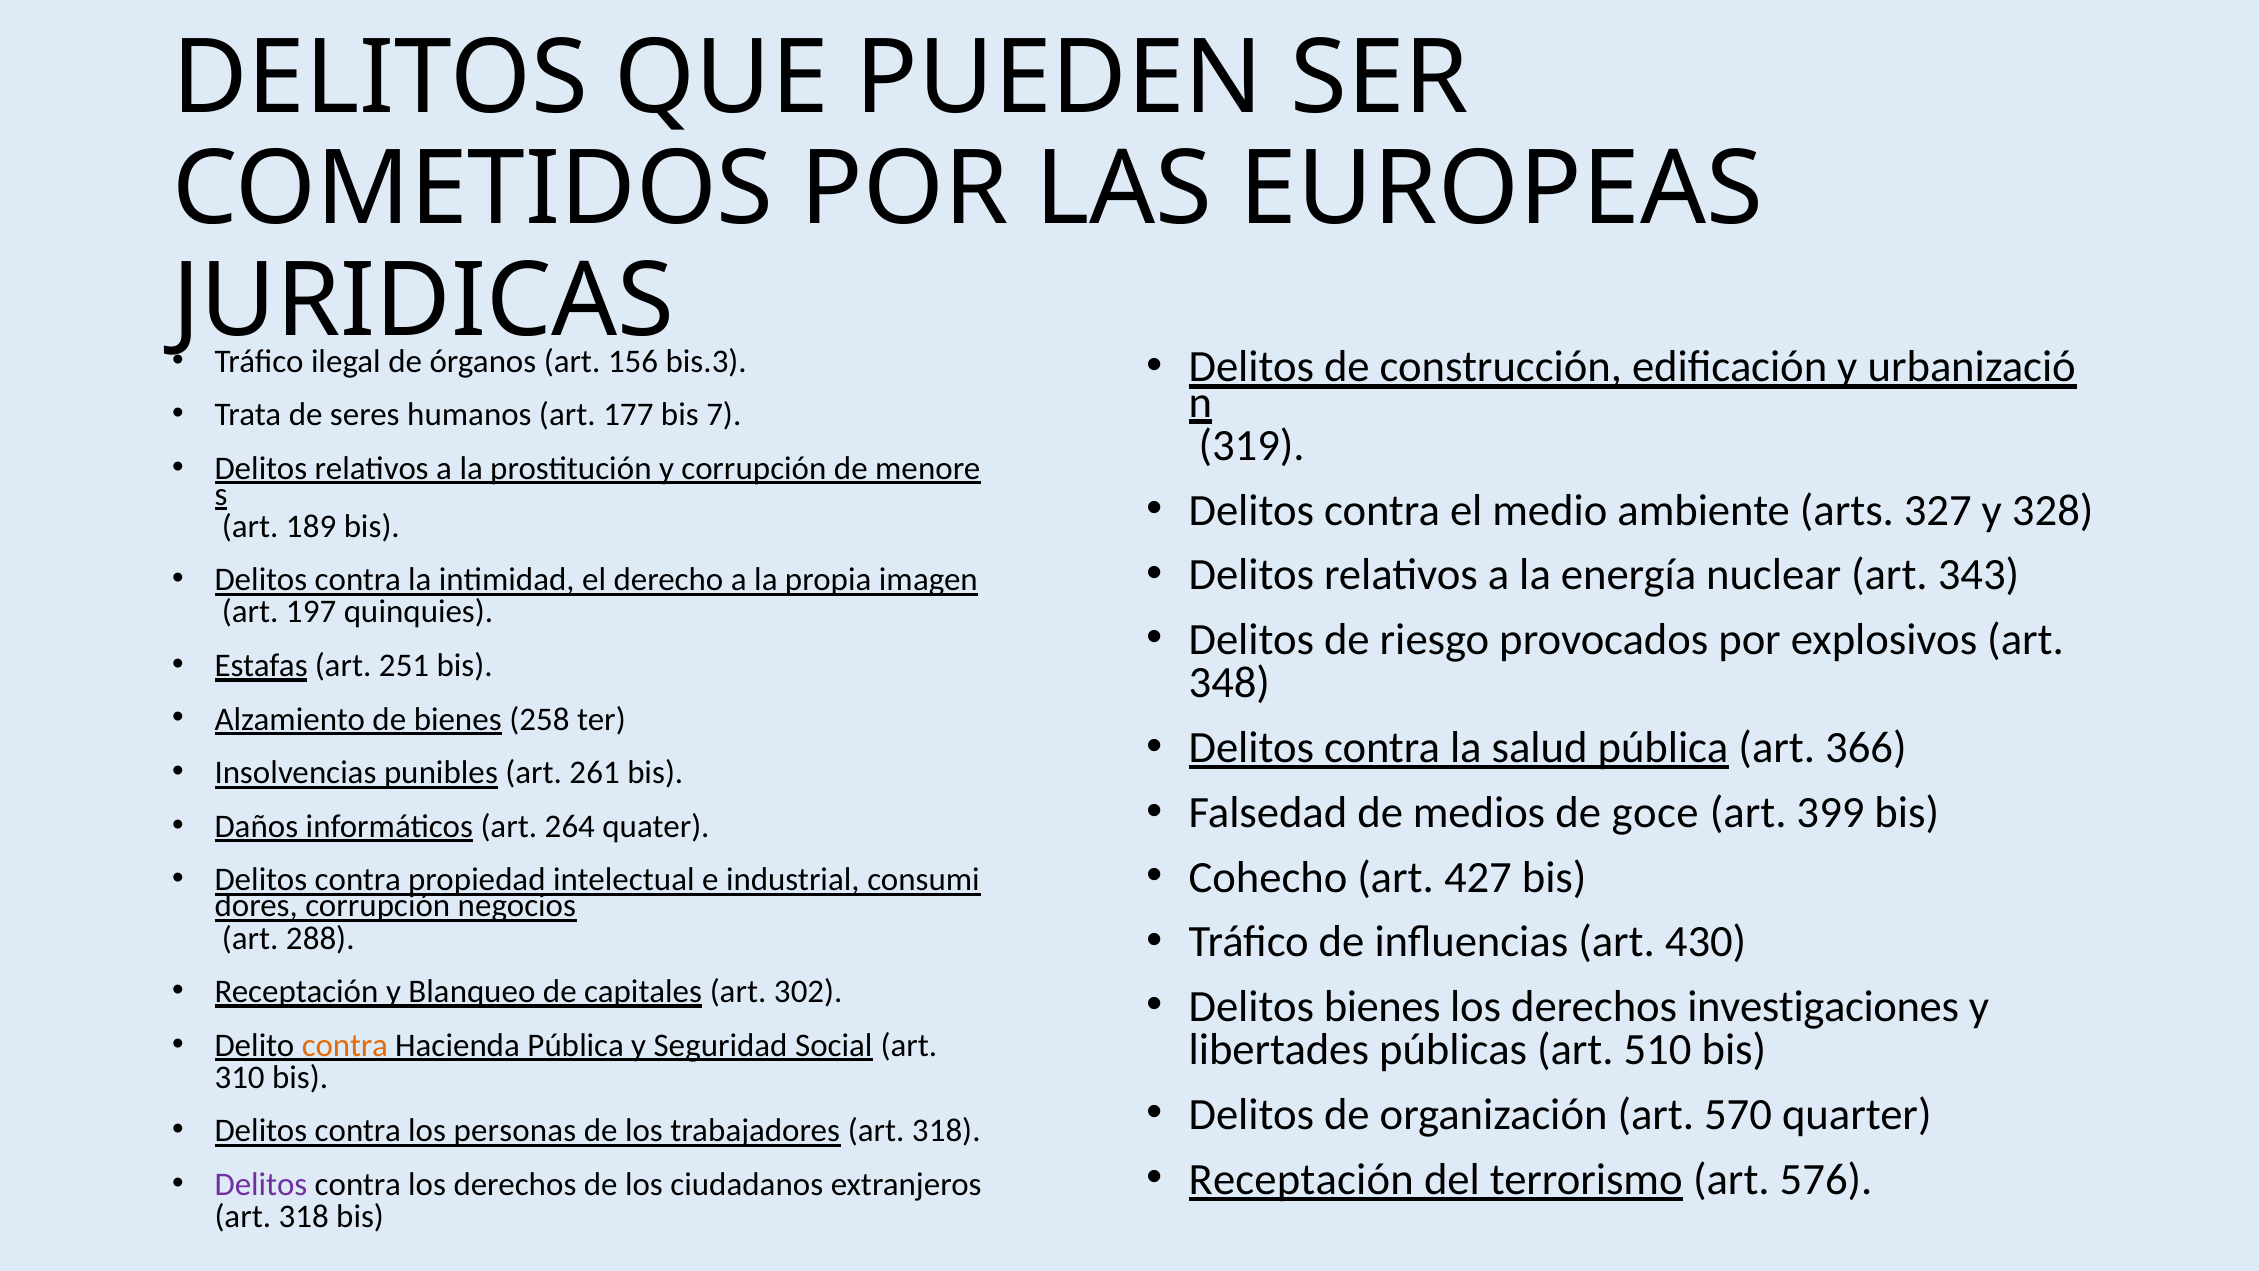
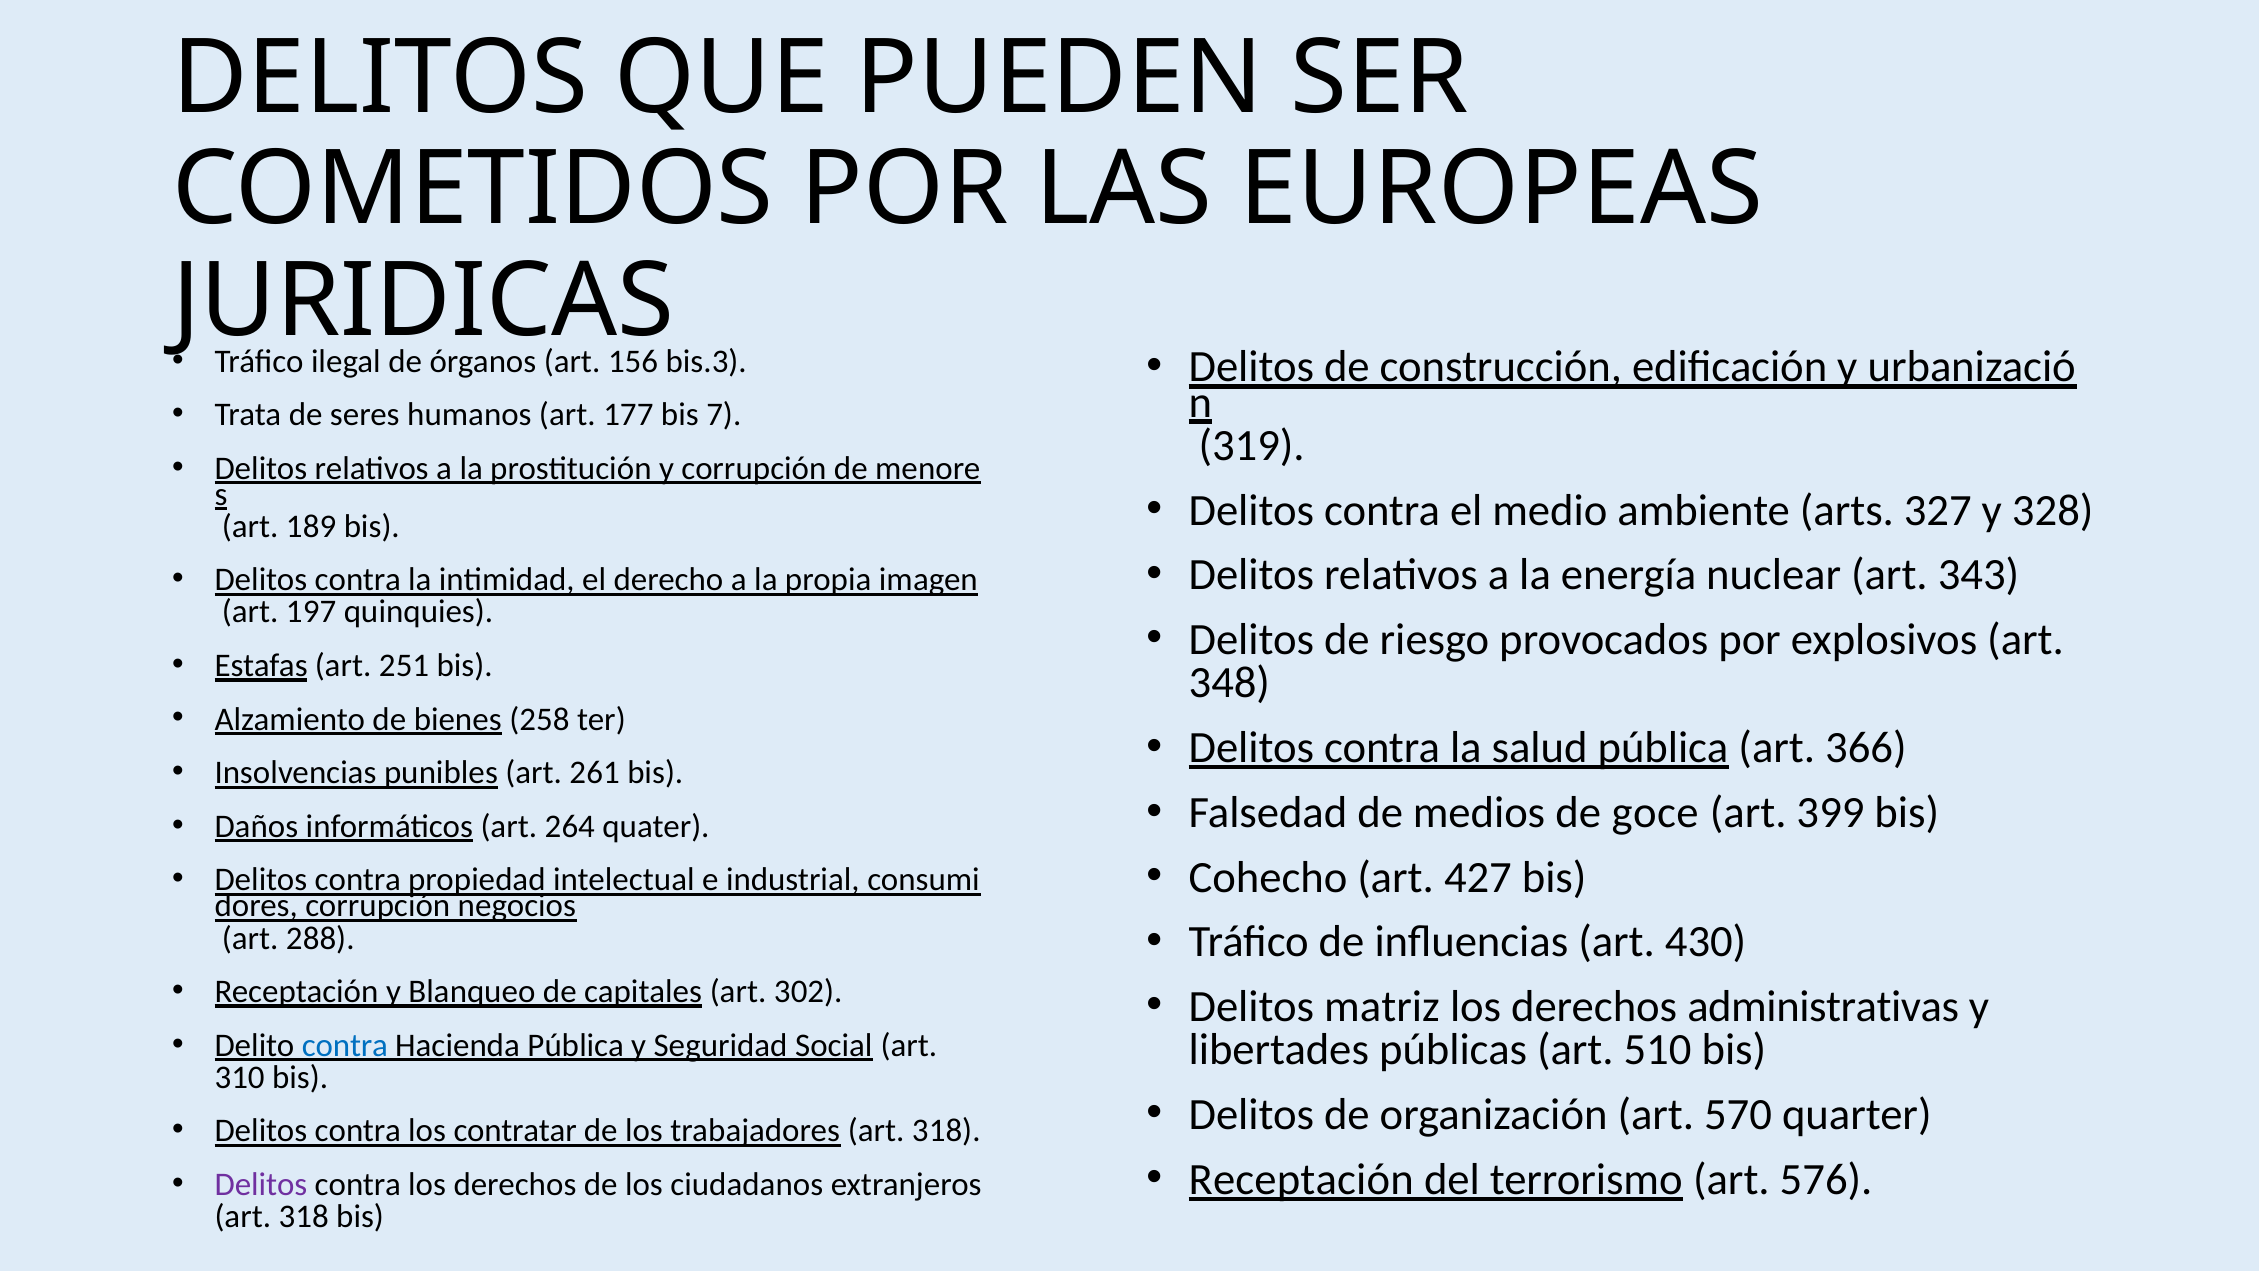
Delitos bienes: bienes -> matriz (1382, 1006)
investigaciones: investigaciones -> administrativas (1823, 1006)
contra colour: orange -> blue (345, 1045)
personas: personas -> contratar (515, 1131)
